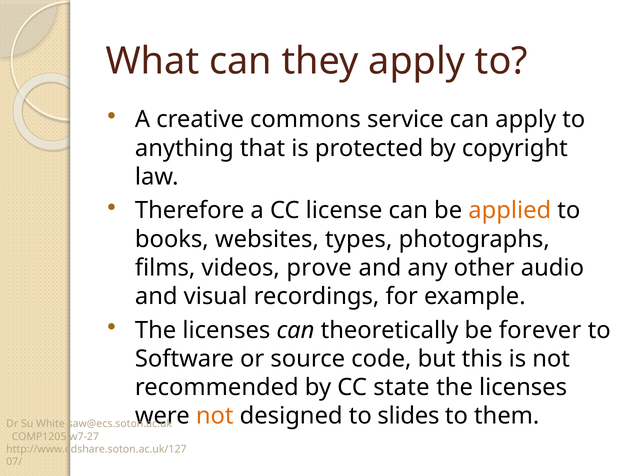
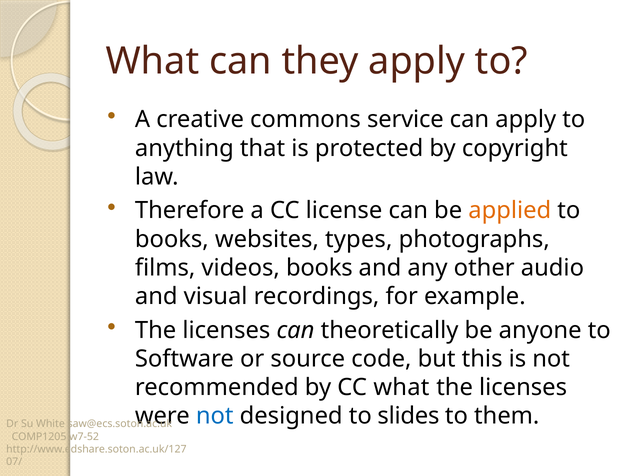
videos prove: prove -> books (319, 268)
forever: forever -> anyone (540, 330)
CC state: state -> what (401, 387)
not colour: orange -> blue (215, 416)
w7-27: w7-27 -> w7-52 (84, 436)
